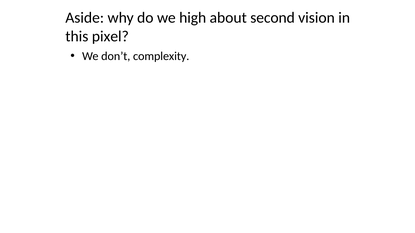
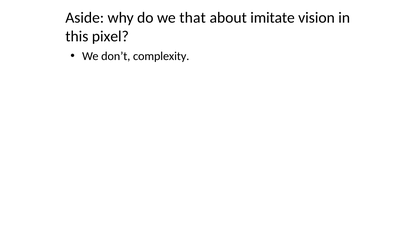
high: high -> that (193, 18)
second: second -> imitate (273, 18)
